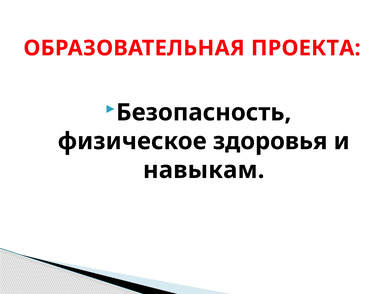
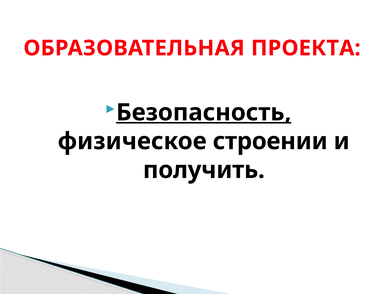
Безопасность underline: none -> present (204, 112)
здоровья: здоровья -> строении (270, 141)
навыкам: навыкам -> получить (204, 170)
